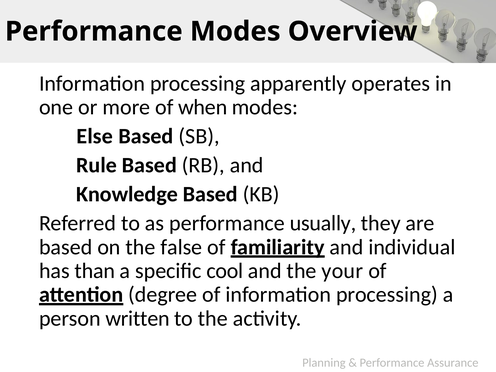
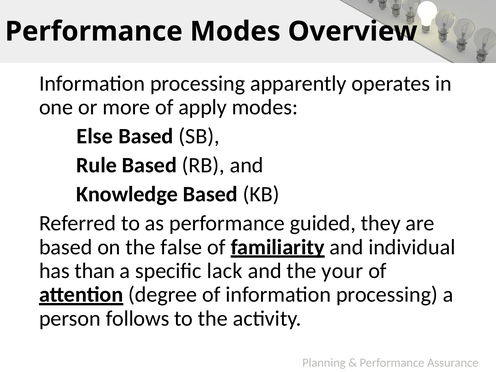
when: when -> apply (203, 107)
usually: usually -> guided (323, 223)
cool: cool -> lack (225, 271)
written: written -> follows (137, 319)
